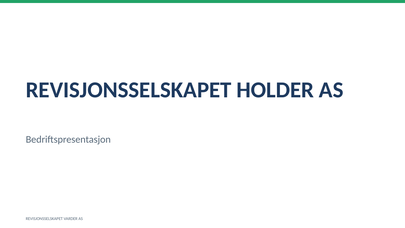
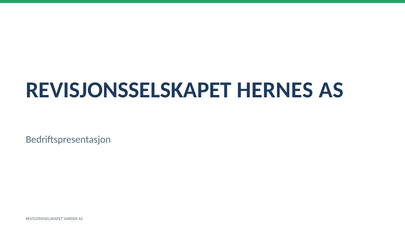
HOLDER: HOLDER -> HERNES (275, 90)
